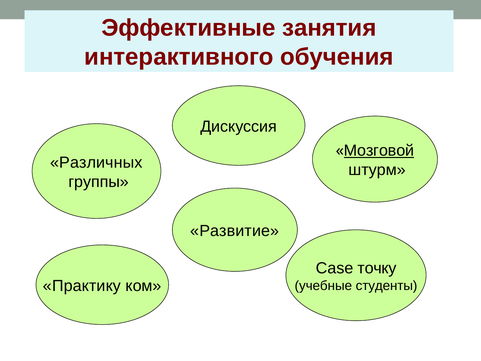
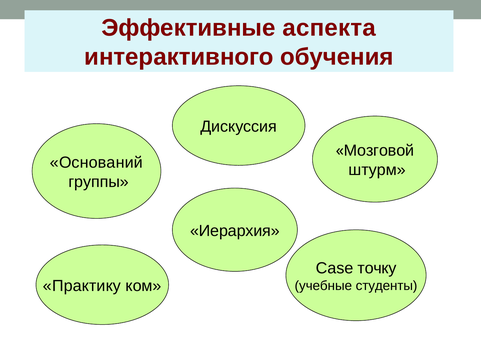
занятия: занятия -> аспекта (329, 28)
Мозговой underline: present -> none (379, 150)
Различных: Различных -> Оснований (96, 162)
Развитие: Развитие -> Иерархия (235, 231)
